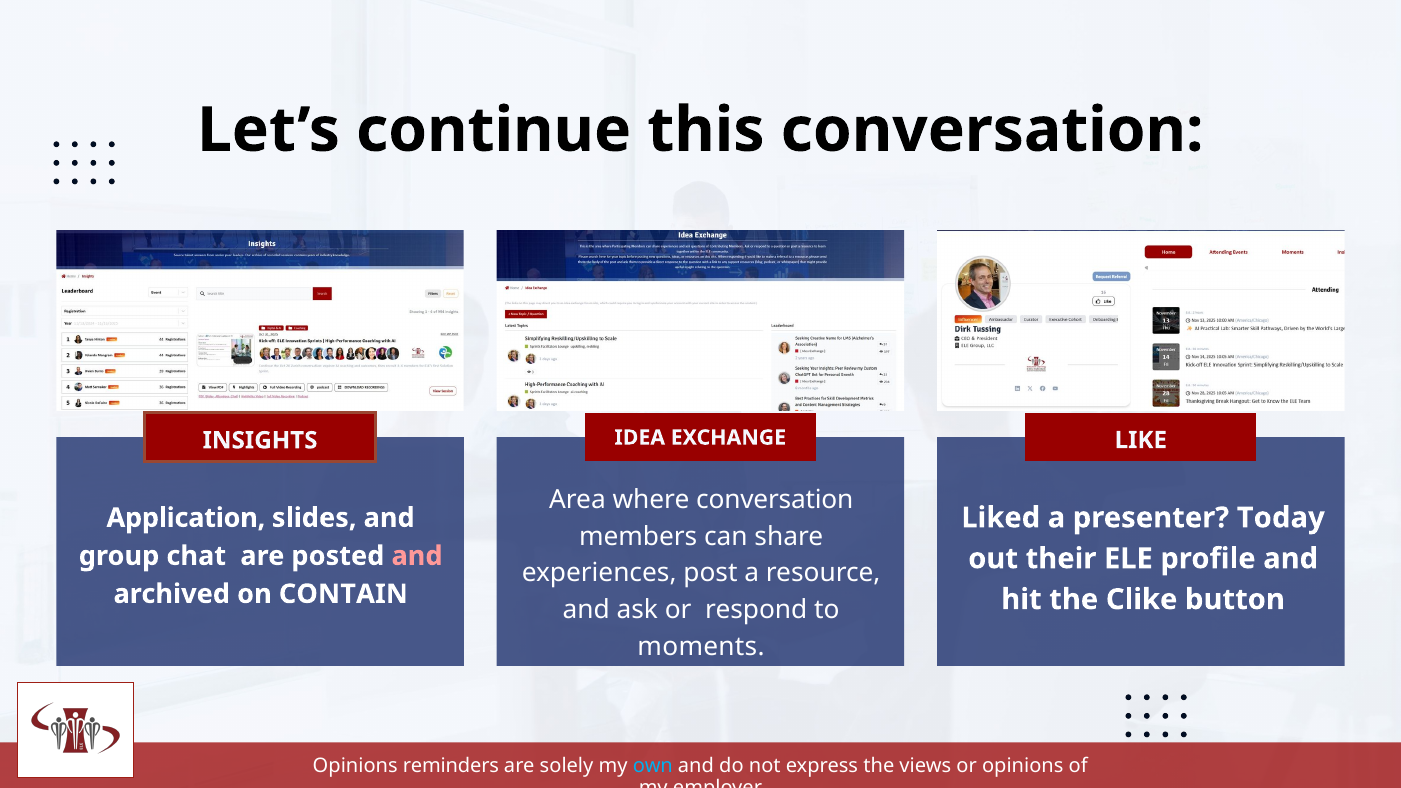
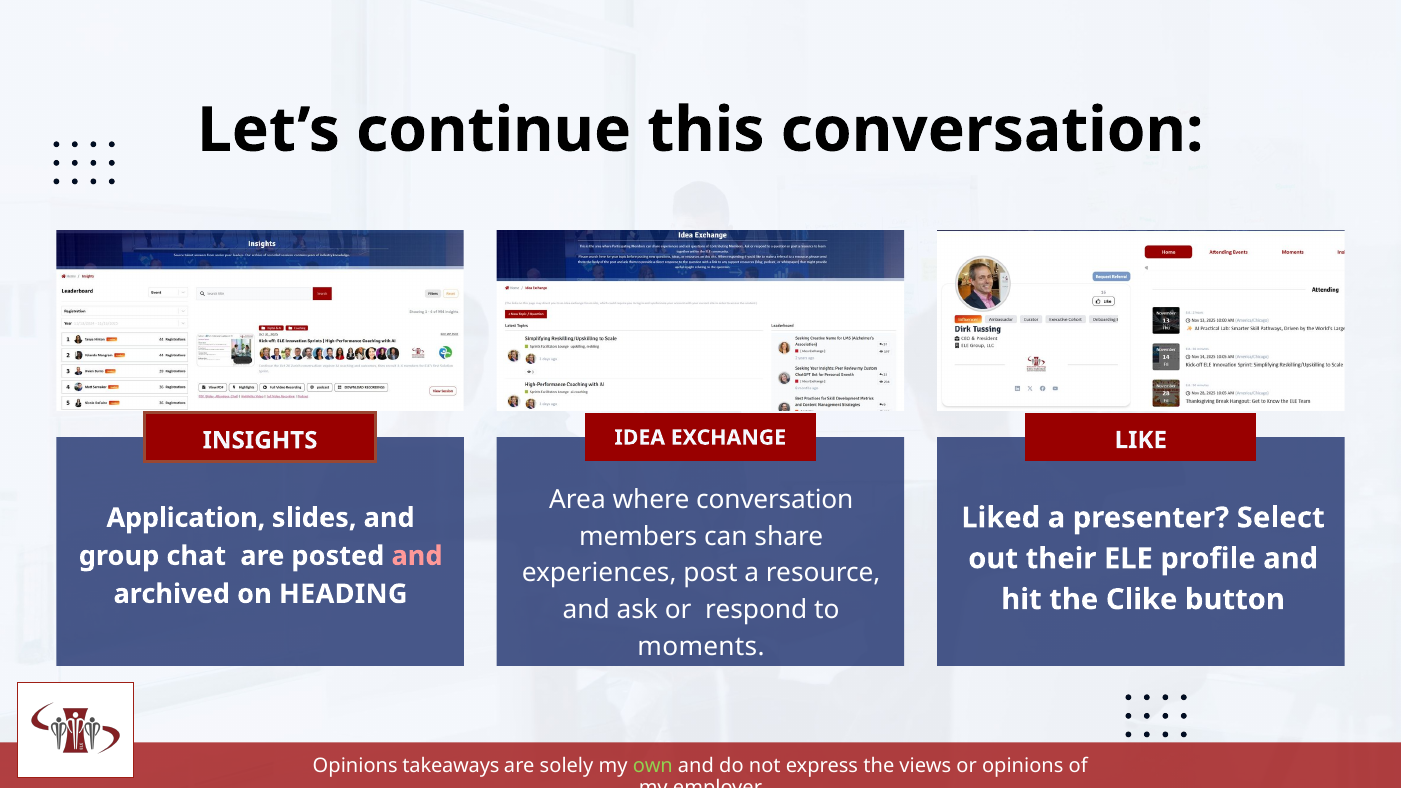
Today: Today -> Select (1281, 518)
CONTAIN: CONTAIN -> HEADING (343, 594)
reminders: reminders -> takeaways (451, 766)
own colour: light blue -> light green (653, 766)
